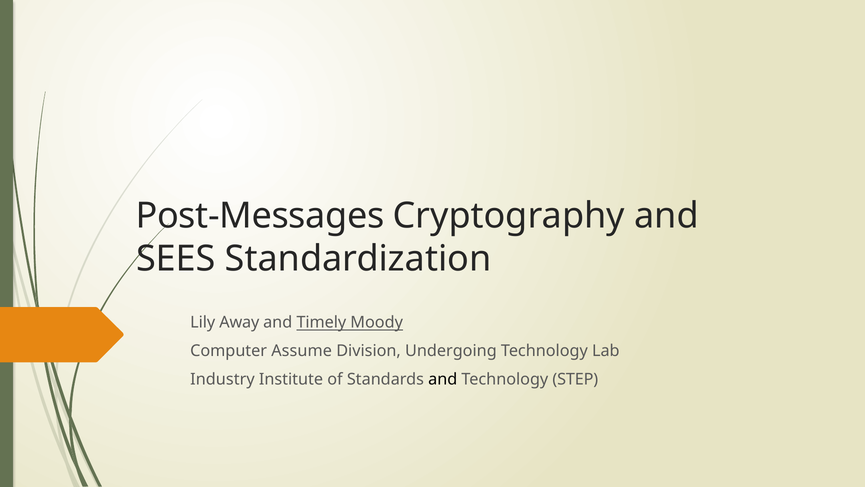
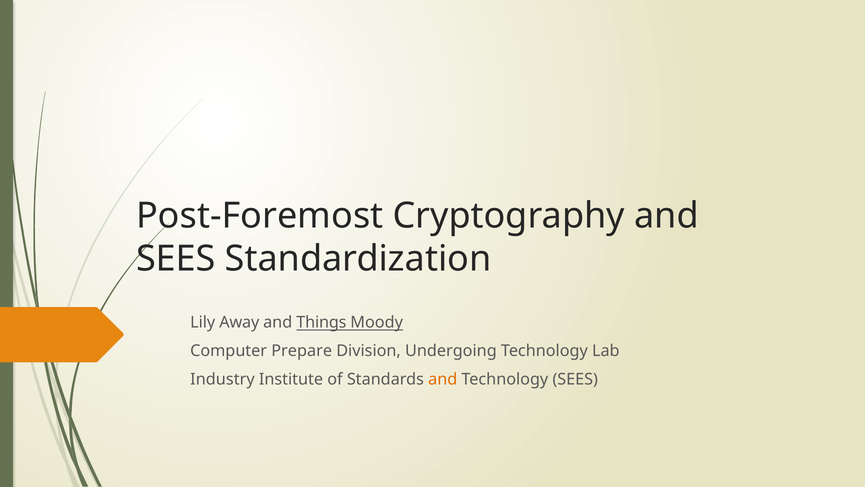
Post-Messages: Post-Messages -> Post-Foremost (260, 216)
Timely: Timely -> Things (321, 322)
Assume: Assume -> Prepare (302, 351)
and colour: black -> orange (443, 379)
Technology STEP: STEP -> SEES (575, 379)
